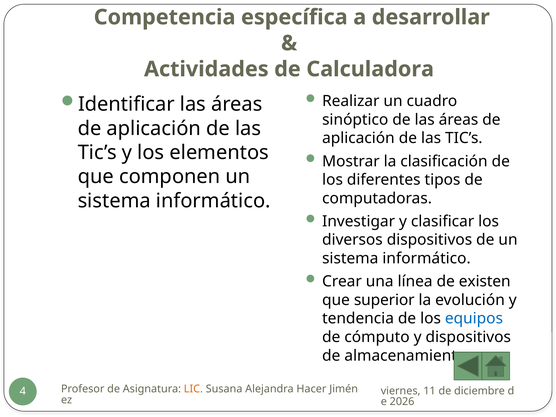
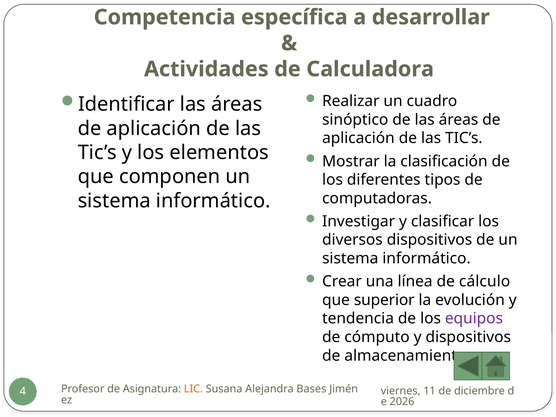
existen: existen -> cálculo (485, 281)
equipos colour: blue -> purple (474, 319)
Hacer: Hacer -> Bases (311, 389)
